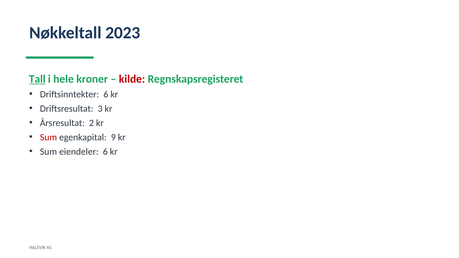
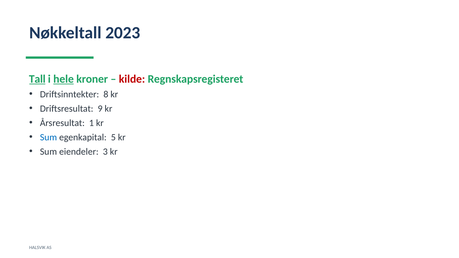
hele underline: none -> present (64, 79)
Driftsinntekter 6: 6 -> 8 (106, 94)
3: 3 -> 9 (100, 109)
2: 2 -> 1 (91, 123)
Sum colour: red -> blue (48, 137)
9: 9 -> 5 (113, 137)
eiendeler 6: 6 -> 3 (105, 152)
